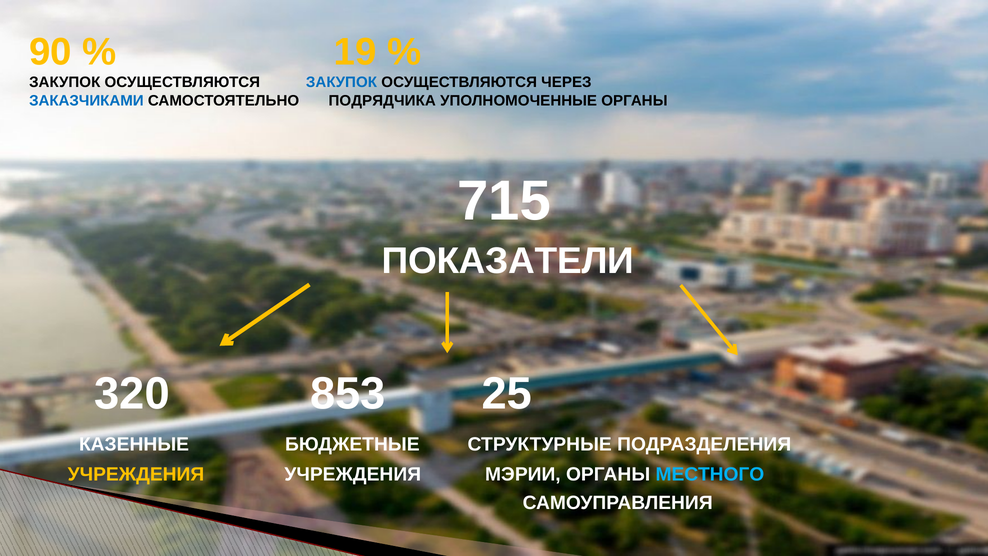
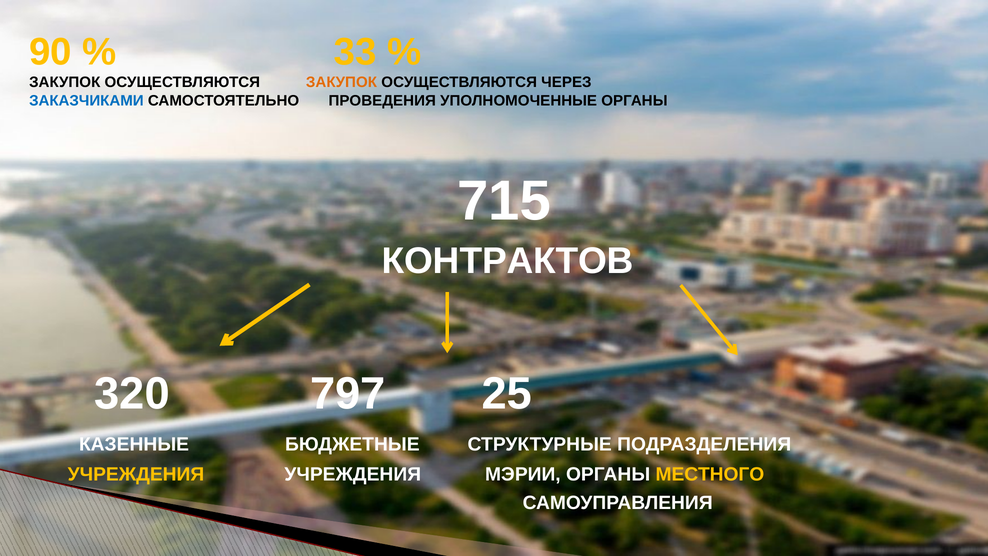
19: 19 -> 33 (355, 52)
ЗАКУПОК colour: blue -> orange (341, 82)
ПОДРЯДЧИКА: ПОДРЯДЧИКА -> ПРОВЕДЕНИЯ (382, 101)
ПОКАЗАТЕЛИ: ПОКАЗАТЕЛИ -> КОНТРАКТОВ (508, 261)
853: 853 -> 797 (348, 393)
МЕСТНОГО colour: light blue -> yellow (710, 474)
